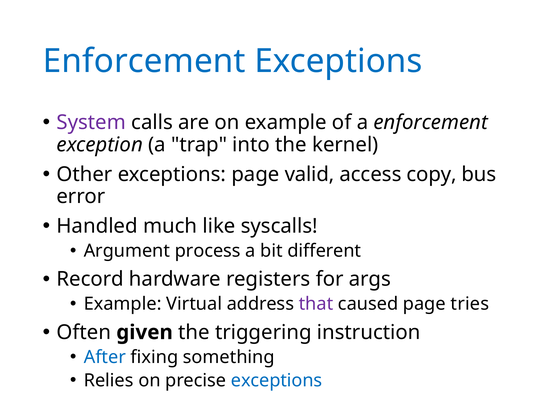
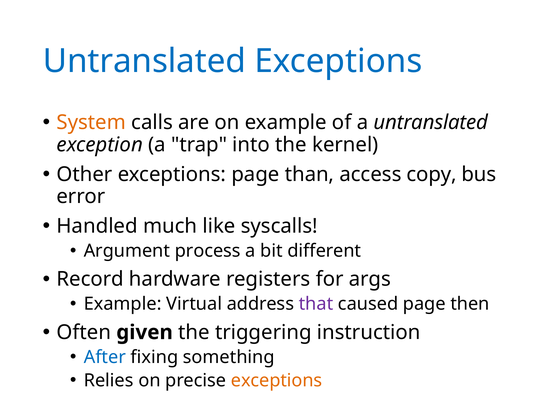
Enforcement: Enforcement -> Untranslated (144, 61)
System colour: purple -> orange (91, 122)
a enforcement: enforcement -> untranslated (431, 122)
valid: valid -> than (309, 174)
tries: tries -> then (470, 304)
exceptions colour: blue -> orange (277, 380)
